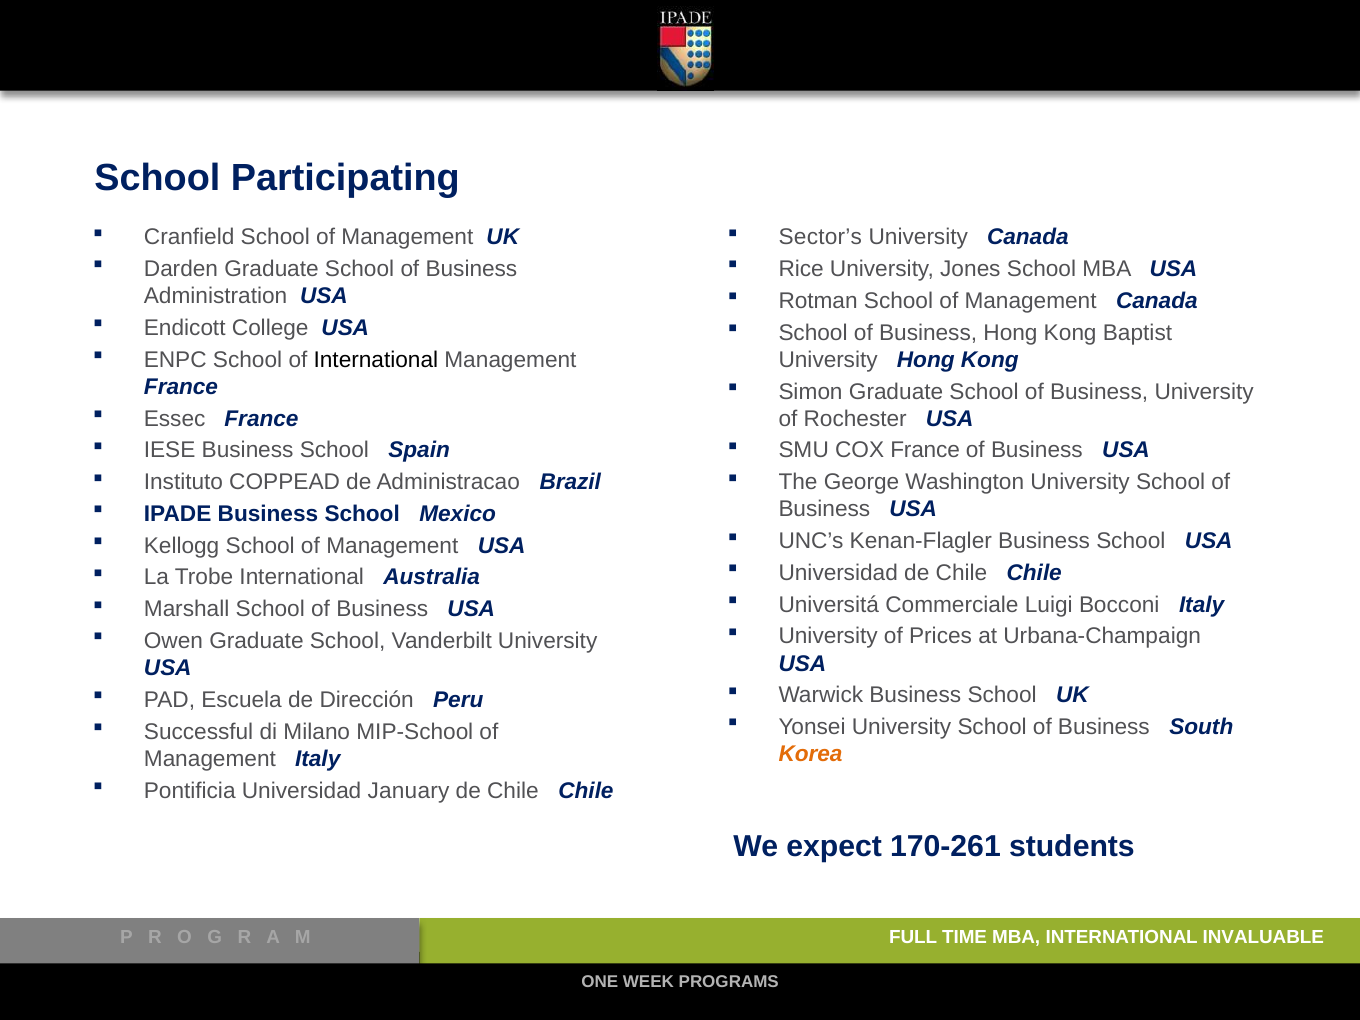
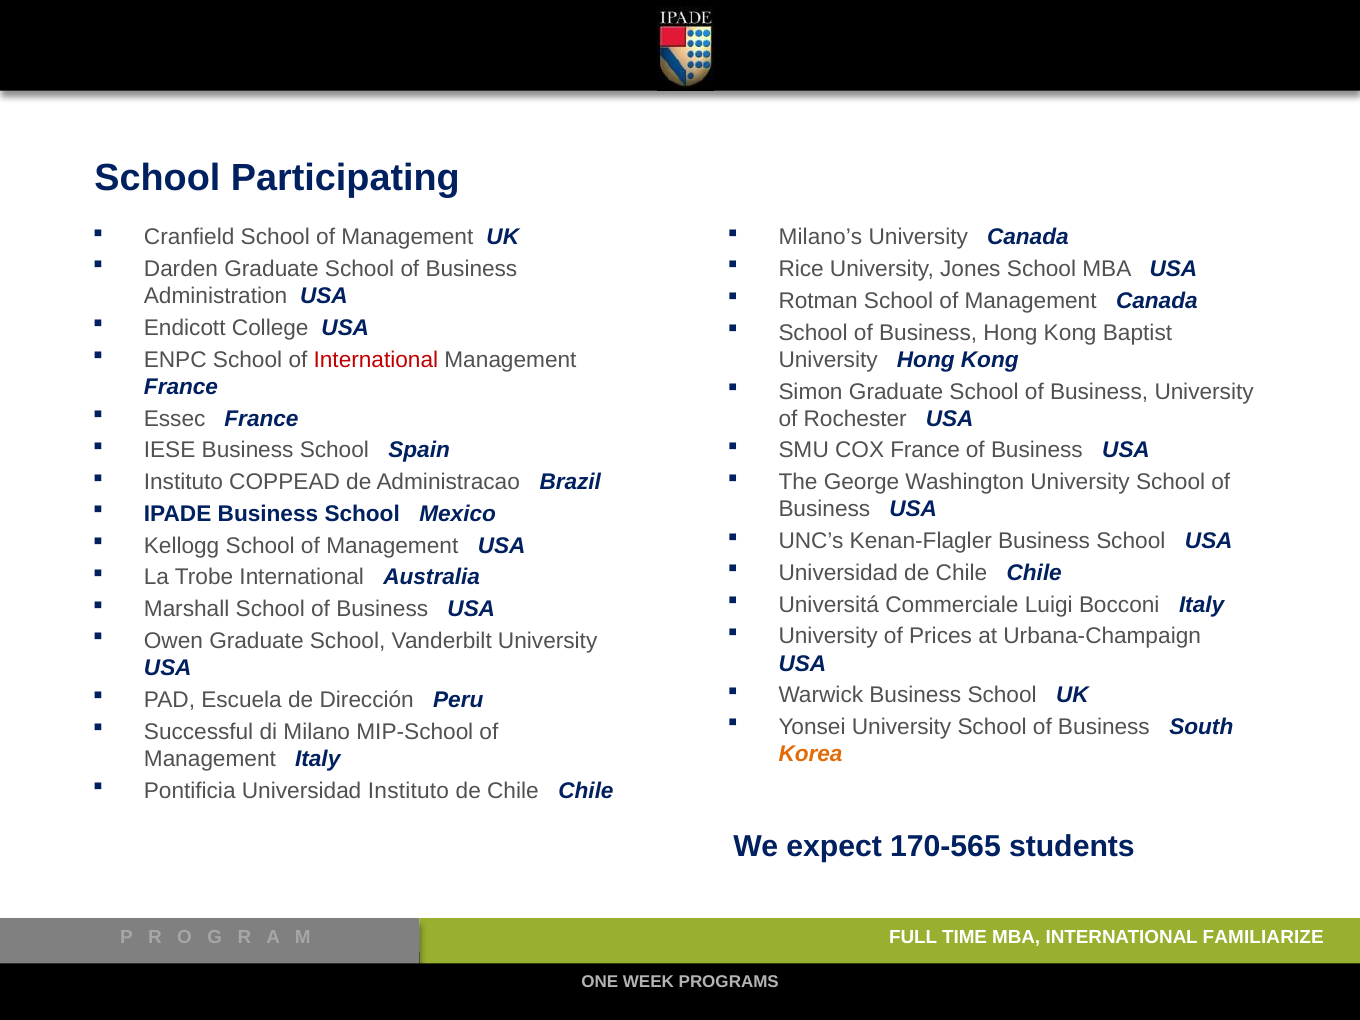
Sector’s: Sector’s -> Milano’s (820, 237)
International colour: black -> red (376, 360)
Universidad January: January -> Instituto (408, 791)
170-261: 170-261 -> 170-565 (945, 846)
INVALUABLE: INVALUABLE -> FAMILIARIZE (1263, 937)
